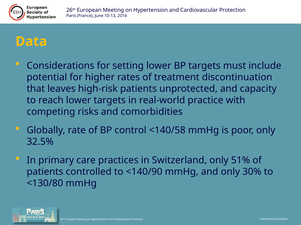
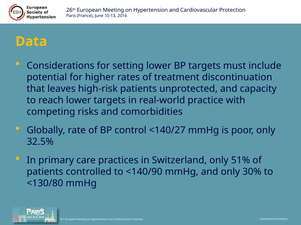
<140/58: <140/58 -> <140/27 (167, 131)
